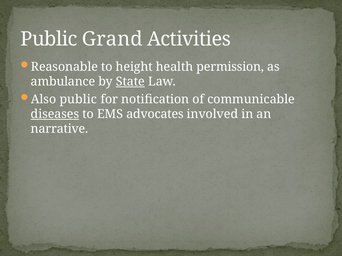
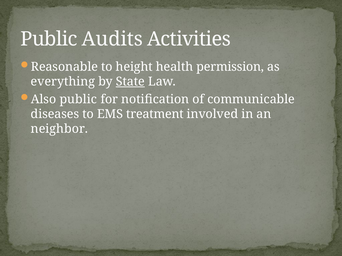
Grand: Grand -> Audits (112, 39)
ambulance: ambulance -> everything (63, 82)
diseases underline: present -> none (55, 114)
advocates: advocates -> treatment (155, 114)
narrative: narrative -> neighbor (59, 129)
